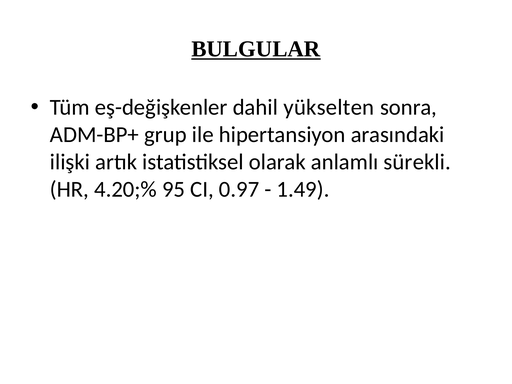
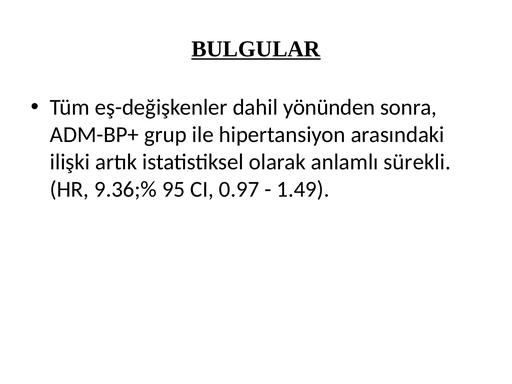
yükselten: yükselten -> yönünden (329, 107)
4.20;%: 4.20;% -> 9.36;% (125, 189)
